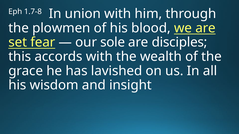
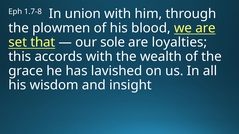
fear: fear -> that (43, 42)
disciples: disciples -> loyalties (179, 42)
